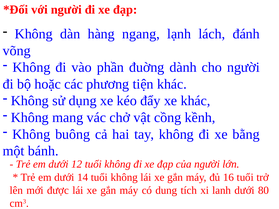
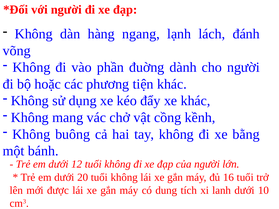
14: 14 -> 20 (83, 177)
80: 80 -> 10 (263, 190)
